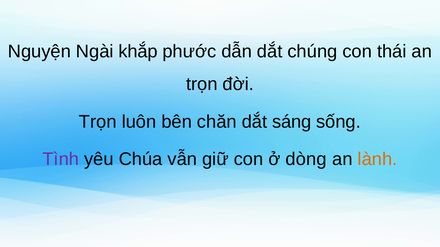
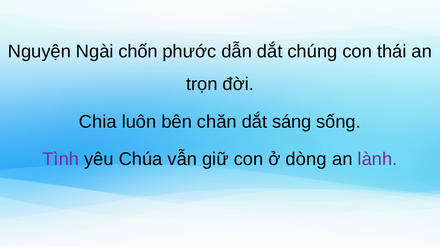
khắp: khắp -> chốn (138, 51)
Trọn: Trọn -> Chia (98, 122)
lành colour: orange -> purple (378, 160)
